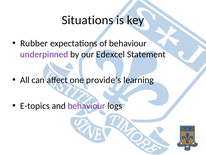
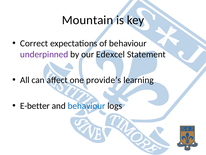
Situations: Situations -> Mountain (88, 20)
Rubber: Rubber -> Correct (34, 43)
E-topics: E-topics -> E-better (35, 105)
behaviour colour: purple -> blue (87, 105)
